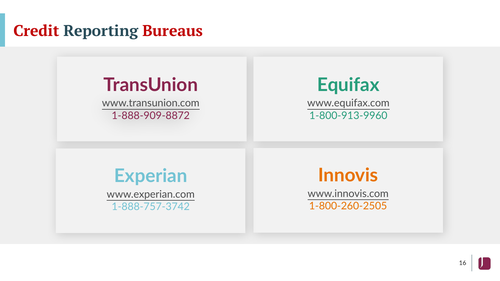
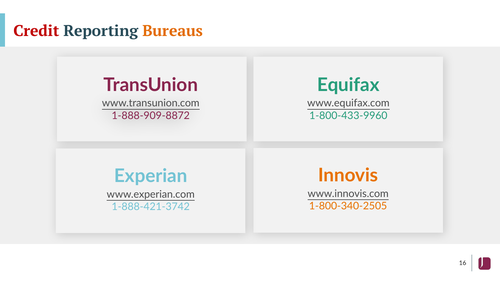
Bureaus colour: red -> orange (173, 31)
1-800-913-9960: 1-800-913-9960 -> 1-800-433-9960 (348, 116)
1-800-260-2505: 1-800-260-2505 -> 1-800-340-2505 (348, 206)
1-888-757-3742: 1-888-757-3742 -> 1-888-421-3742 (151, 207)
